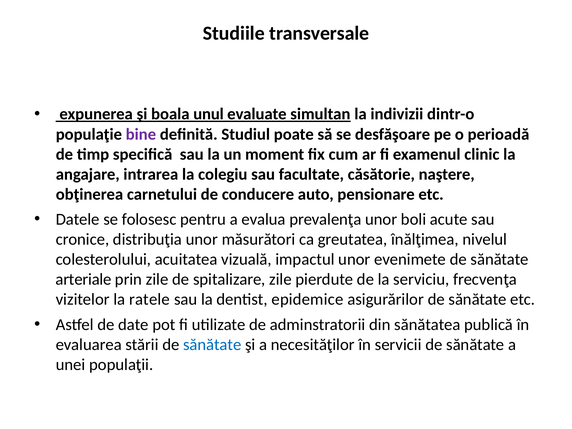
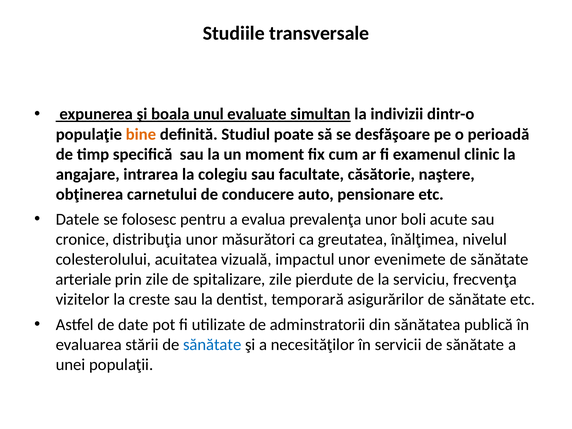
bine colour: purple -> orange (141, 134)
ratele: ratele -> creste (150, 299)
epidemice: epidemice -> temporară (308, 299)
